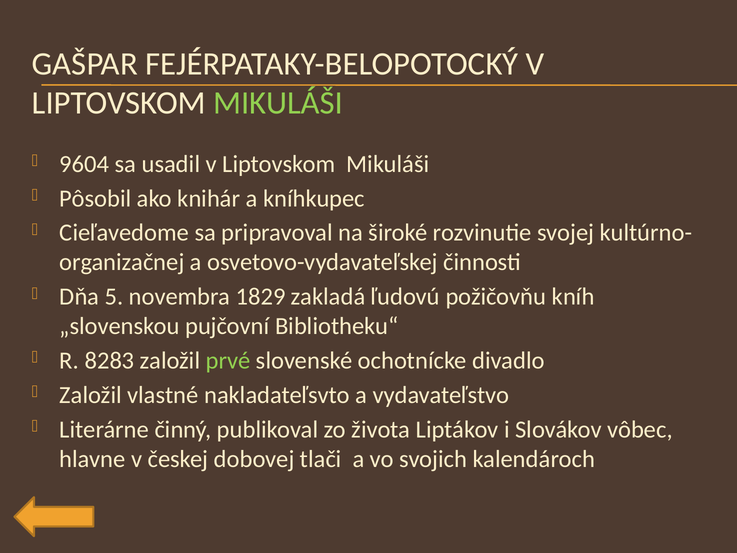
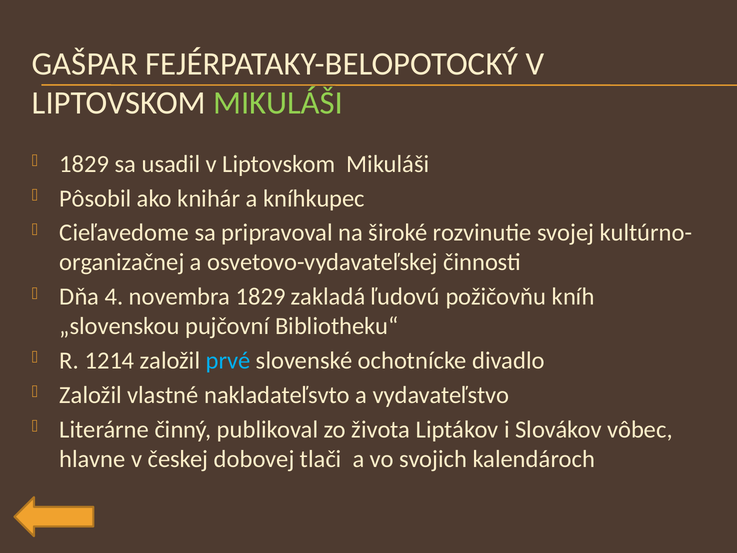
9604: 9604 -> 1829 (84, 164)
5: 5 -> 4 (114, 297)
8283: 8283 -> 1214 (110, 360)
prvé colour: light green -> light blue (228, 360)
